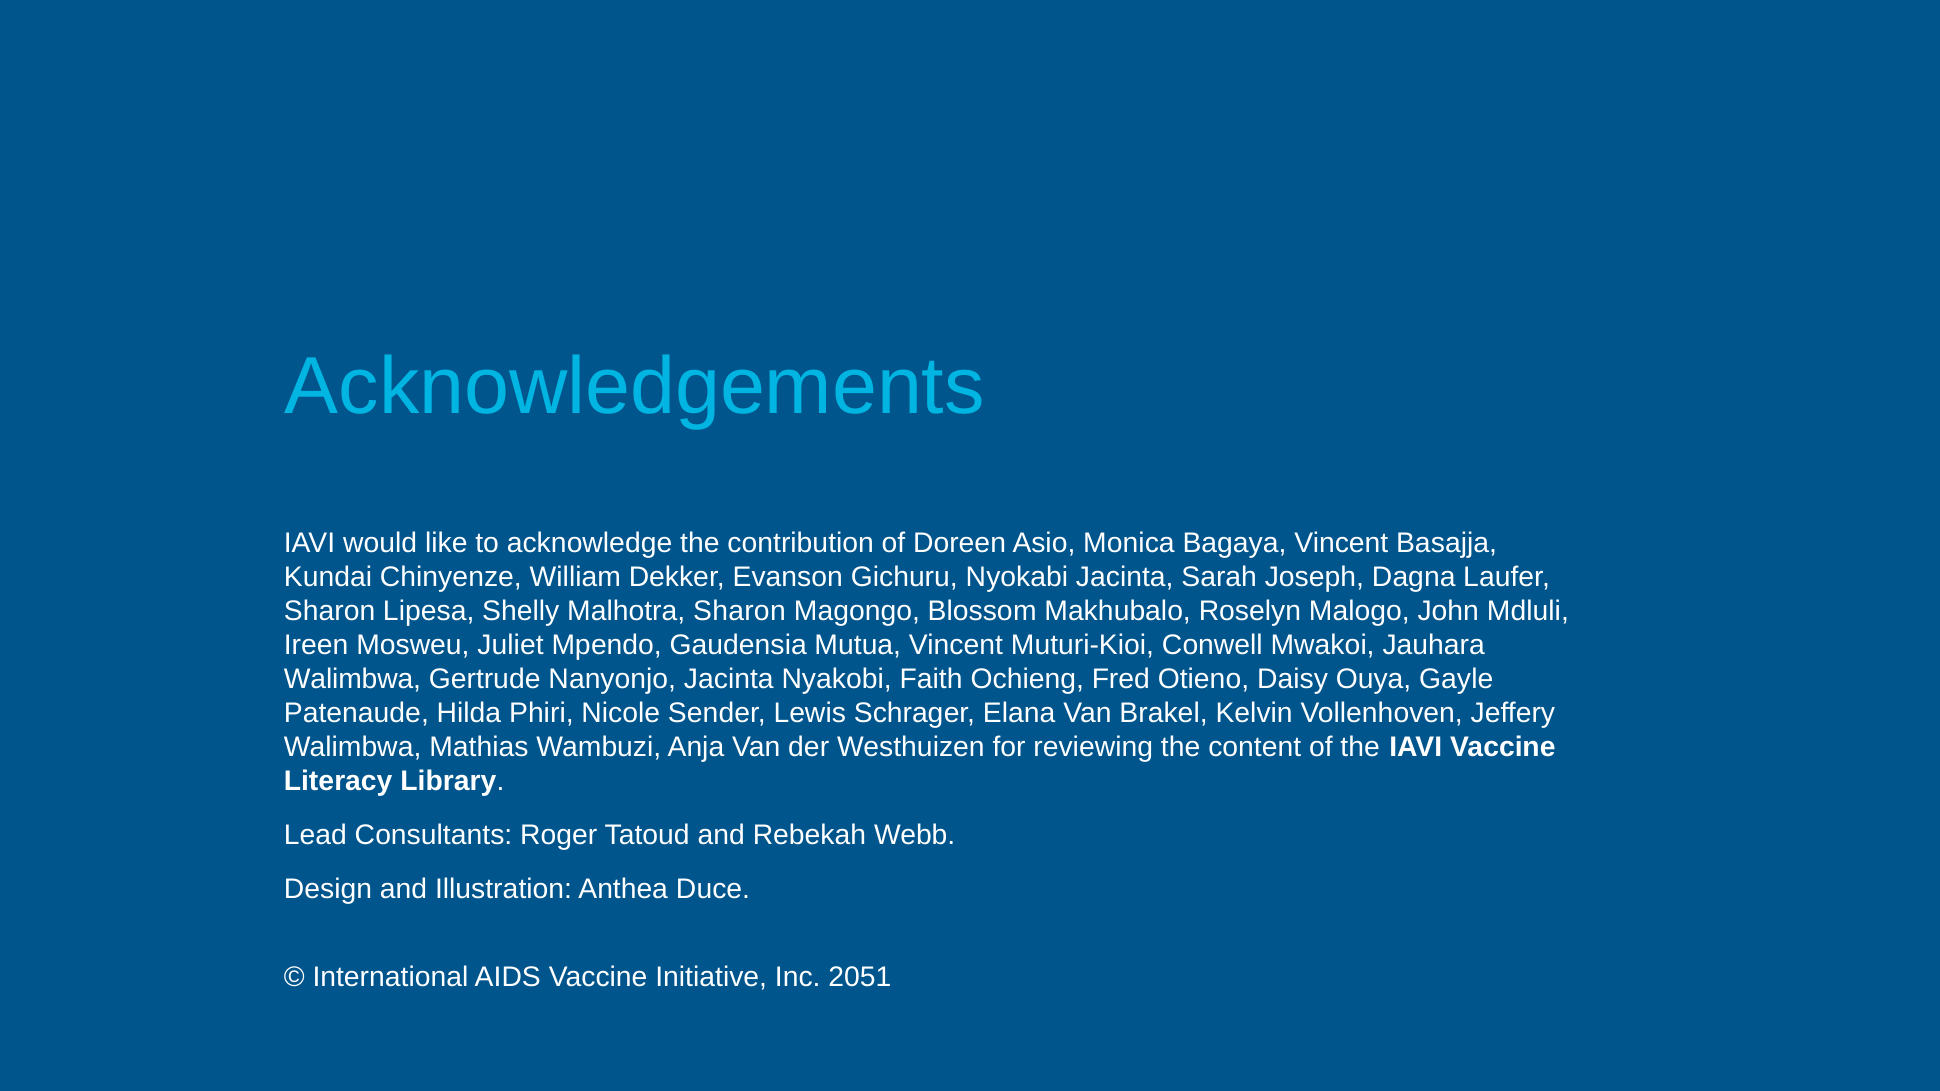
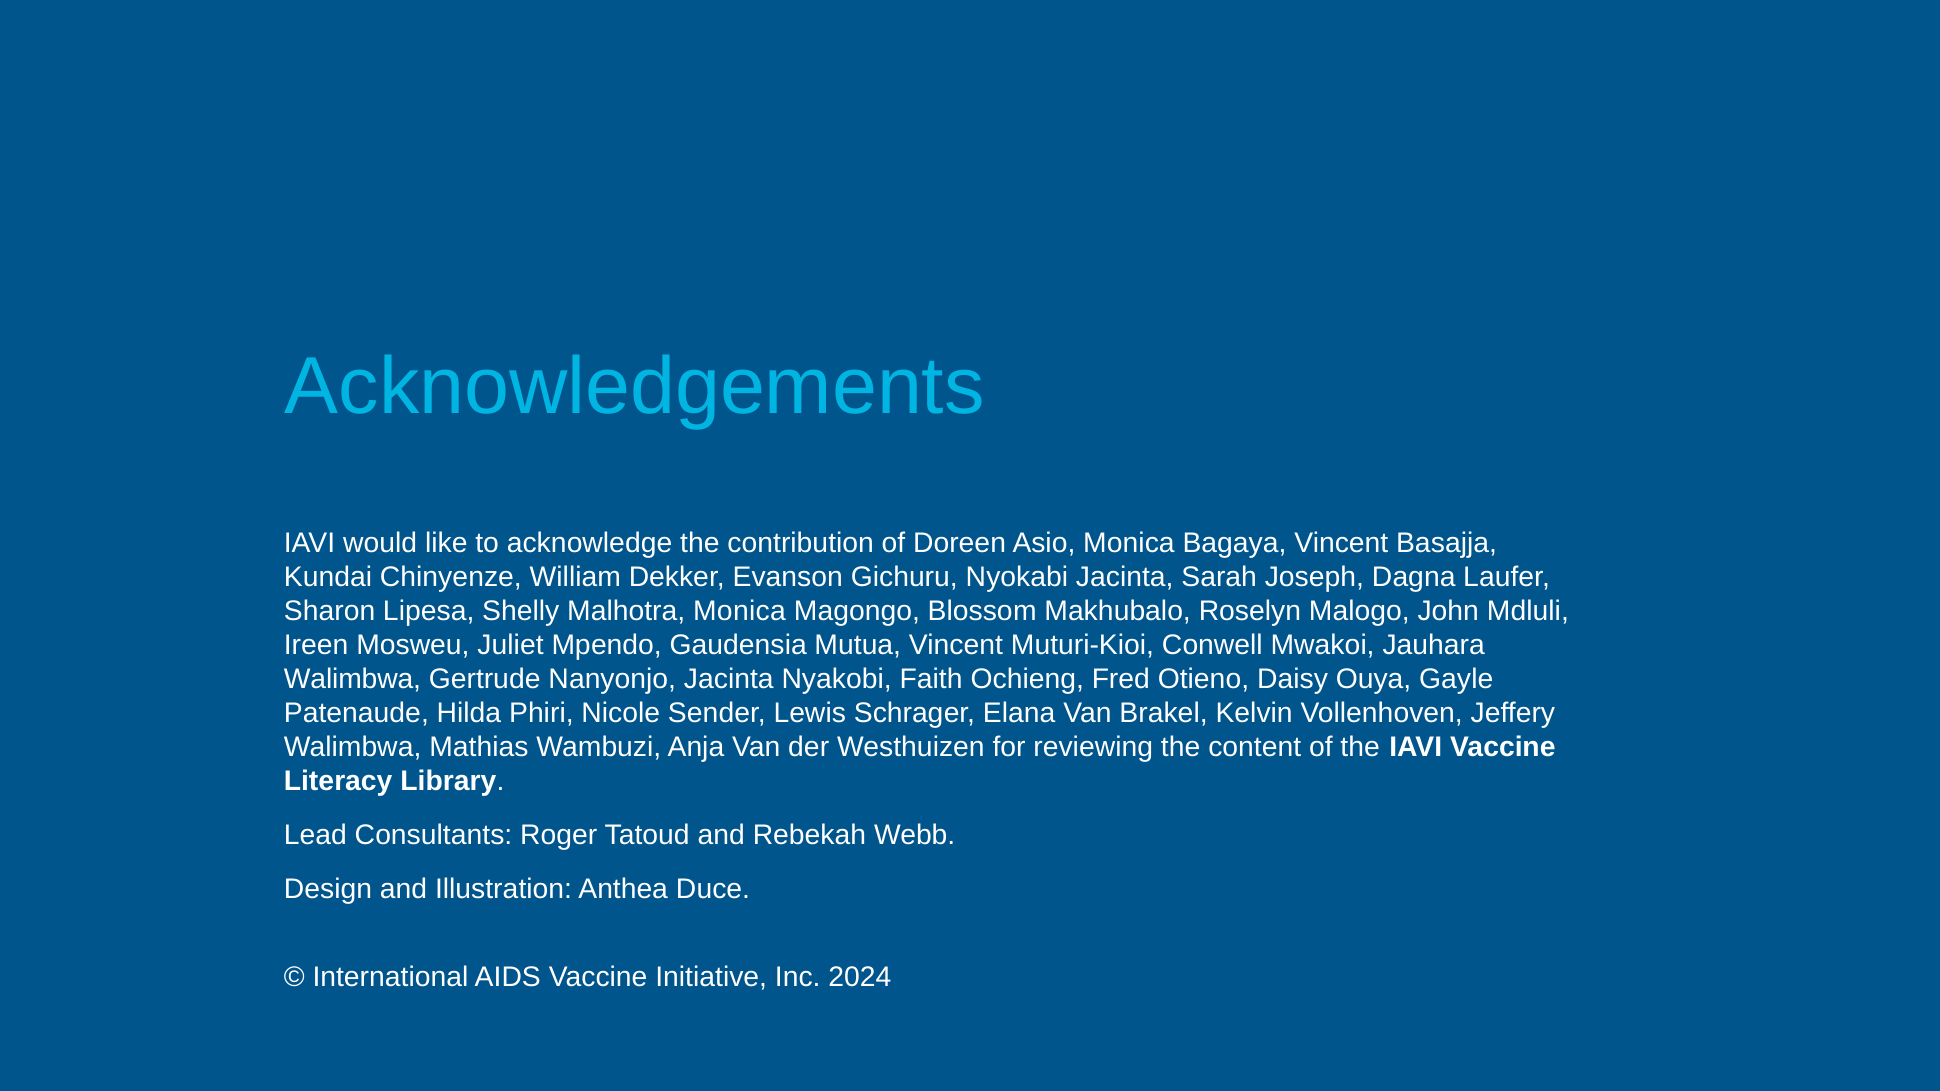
Malhotra Sharon: Sharon -> Monica (739, 611)
2051: 2051 -> 2024 (860, 978)
